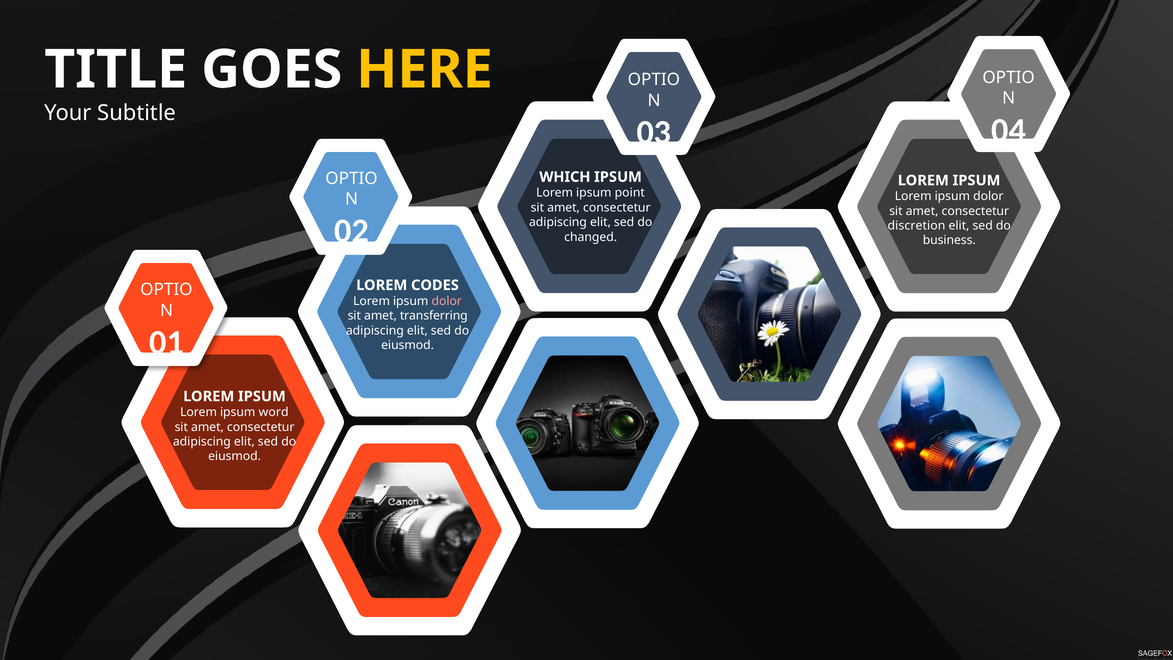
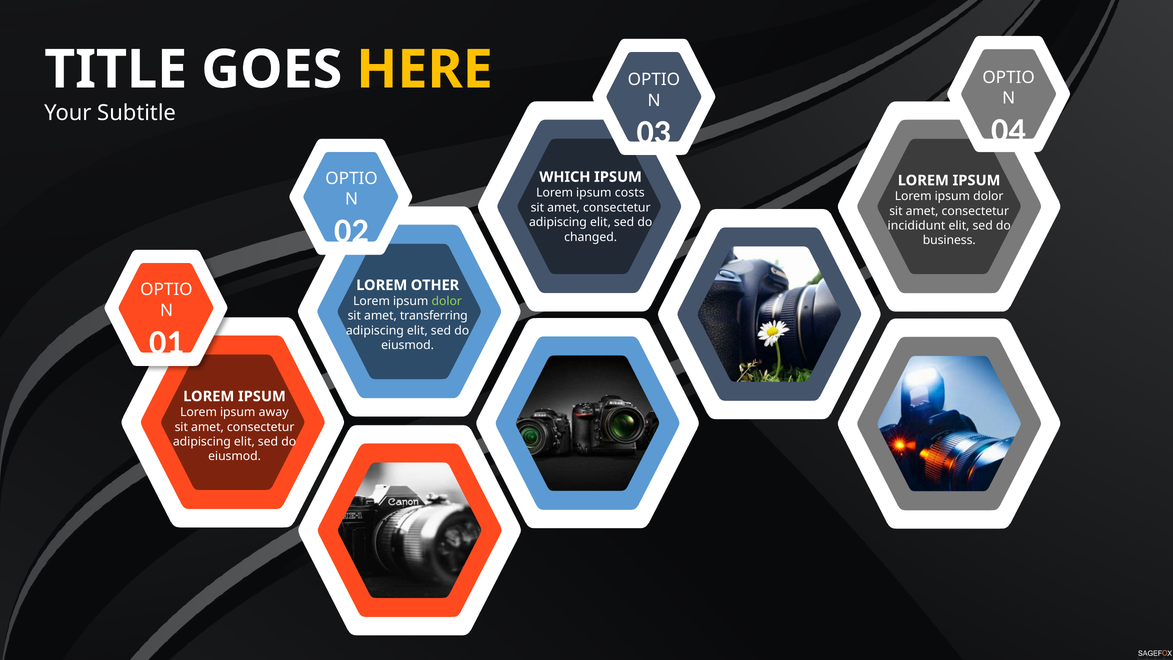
point: point -> costs (630, 193)
discretion: discretion -> incididunt (916, 226)
CODES: CODES -> OTHER (435, 285)
dolor colour: pink -> light green (447, 301)
word: word -> away (274, 412)
